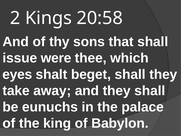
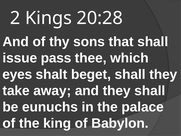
20:58: 20:58 -> 20:28 (100, 18)
were: were -> pass (56, 58)
